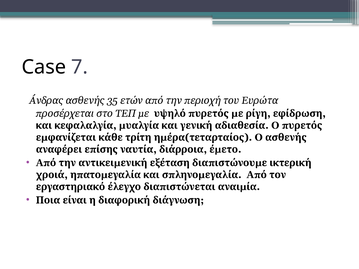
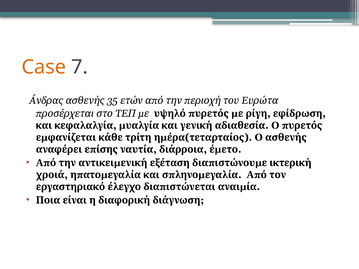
Case colour: black -> orange (44, 67)
